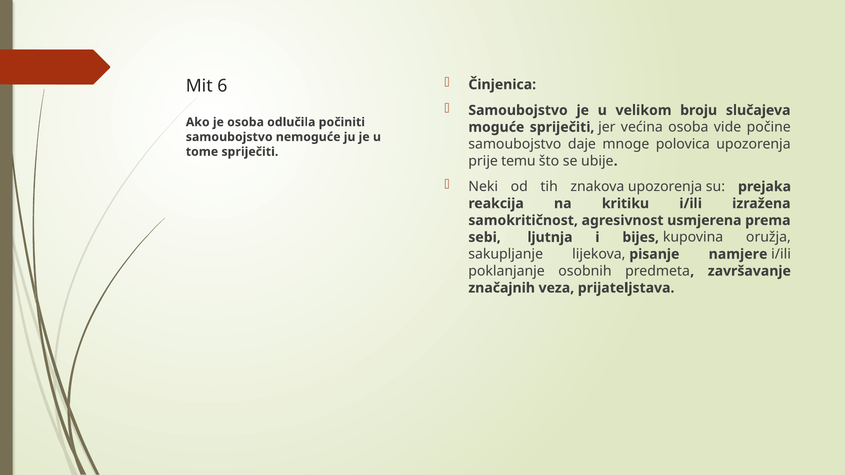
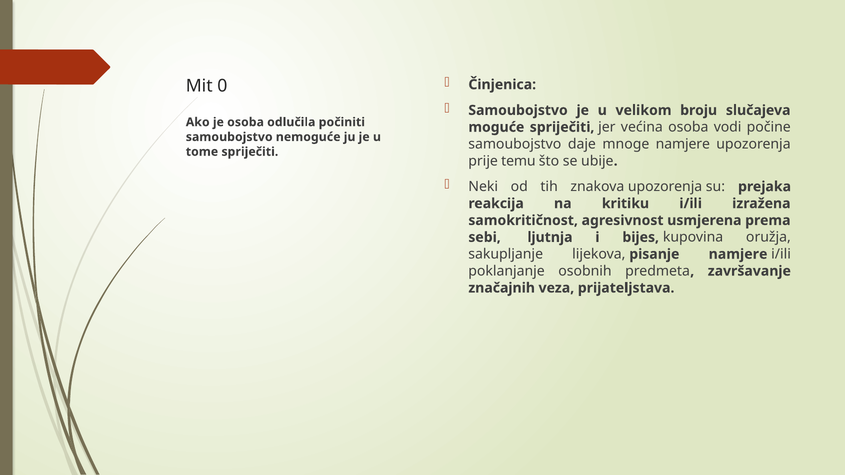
6: 6 -> 0 (222, 86)
vide: vide -> vodi (728, 127)
mnoge polovica: polovica -> namjere (683, 144)
